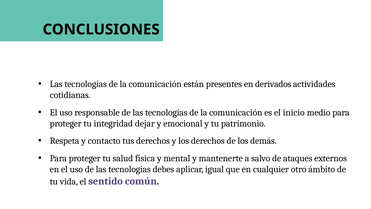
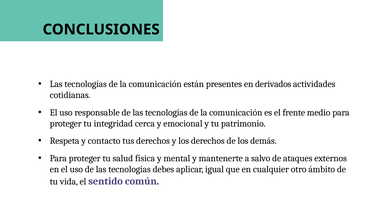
inicio: inicio -> frente (294, 112)
dejar: dejar -> cerca (145, 123)
